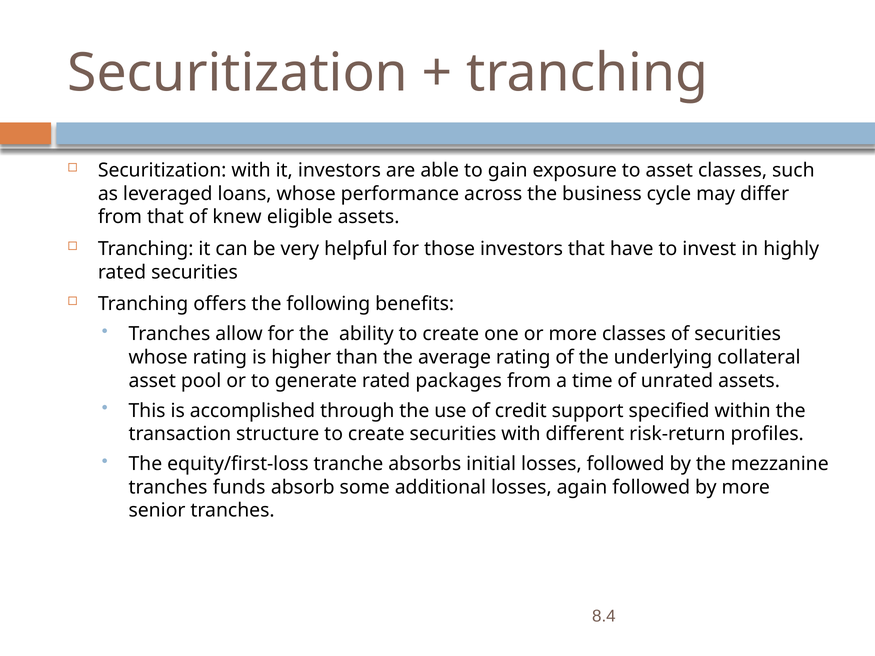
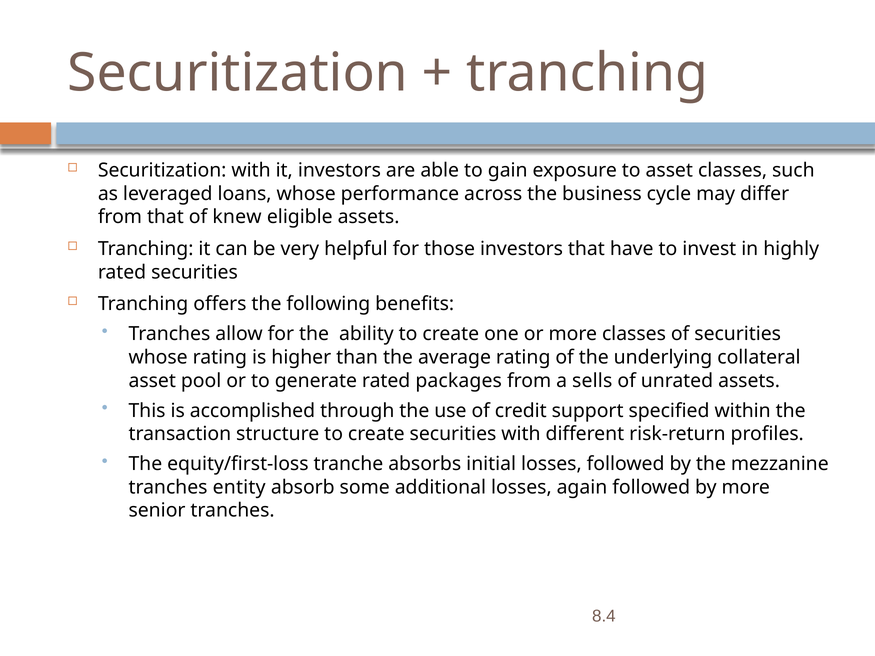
time: time -> sells (592, 381)
funds: funds -> entity (239, 487)
